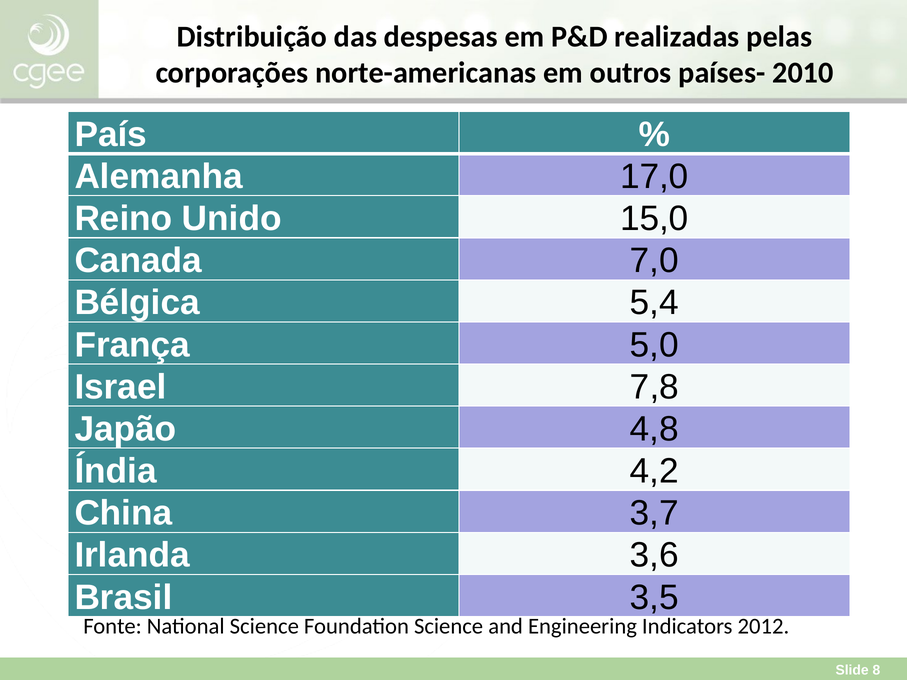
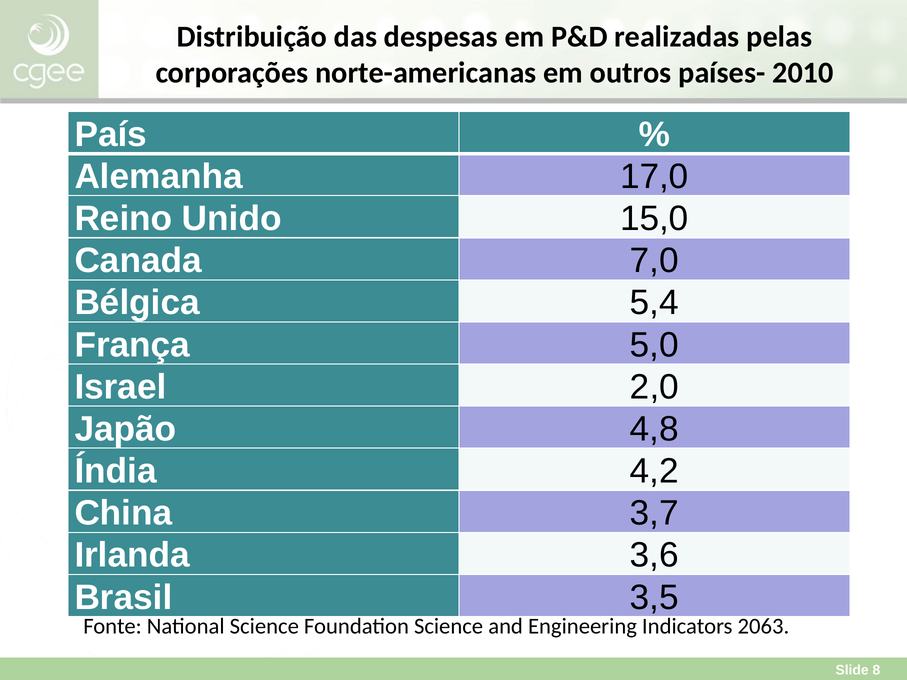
7,8: 7,8 -> 2,0 (654, 387)
2012: 2012 -> 2063 (763, 627)
